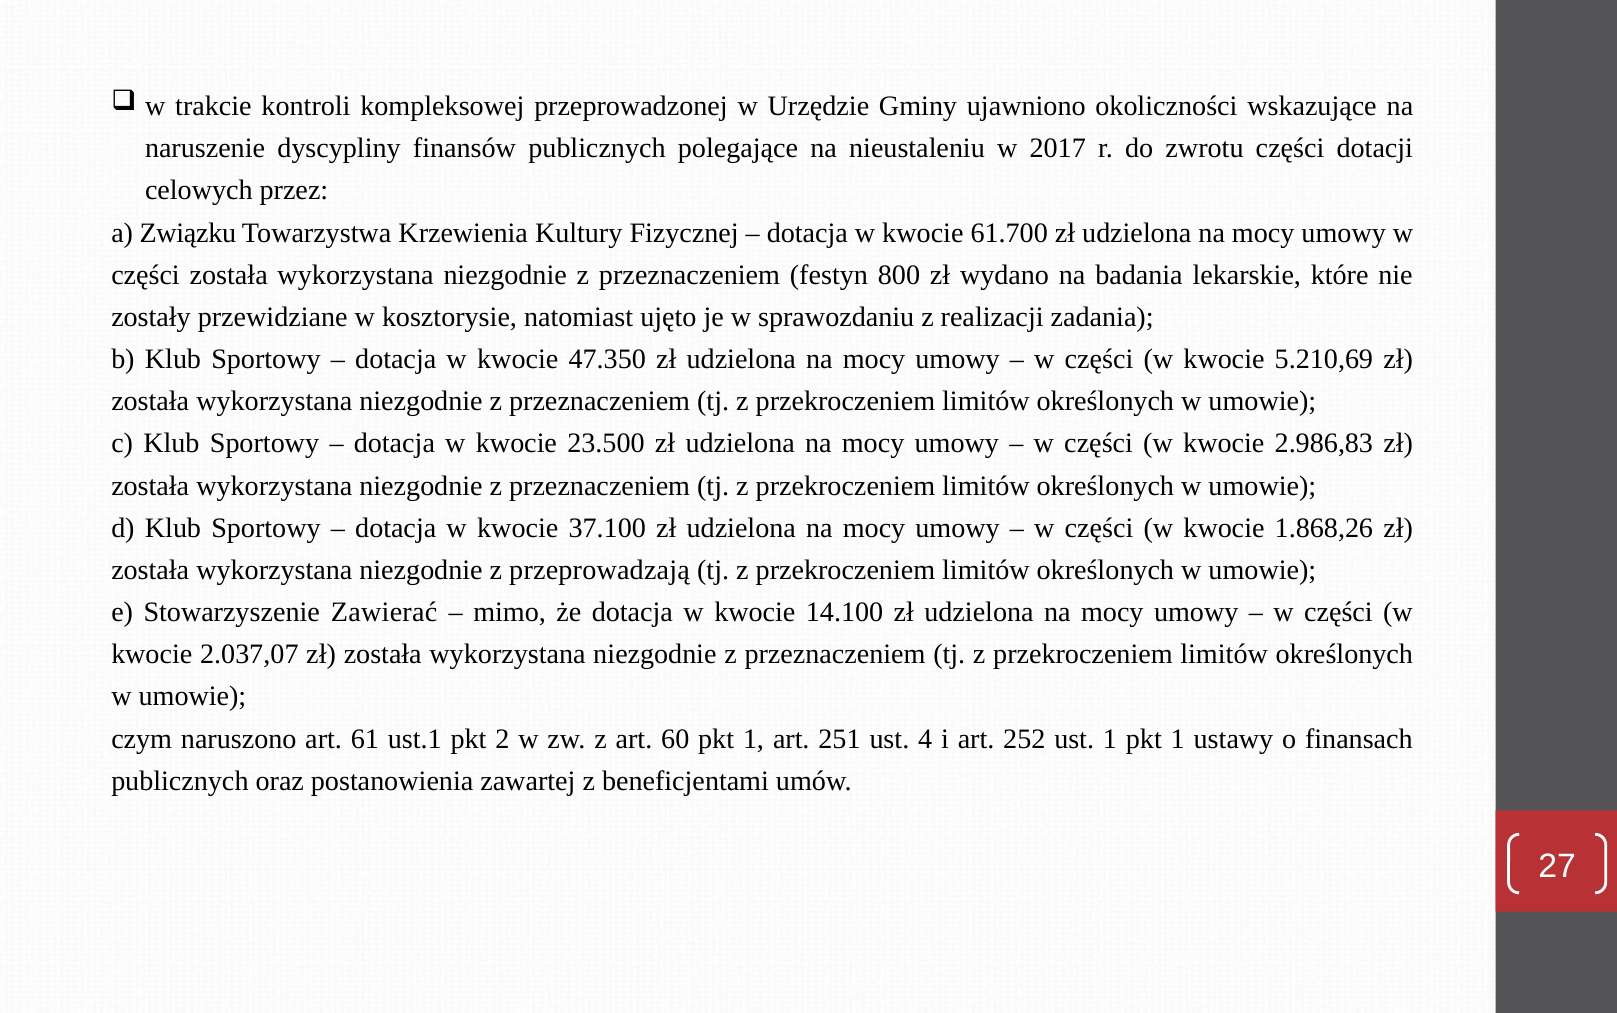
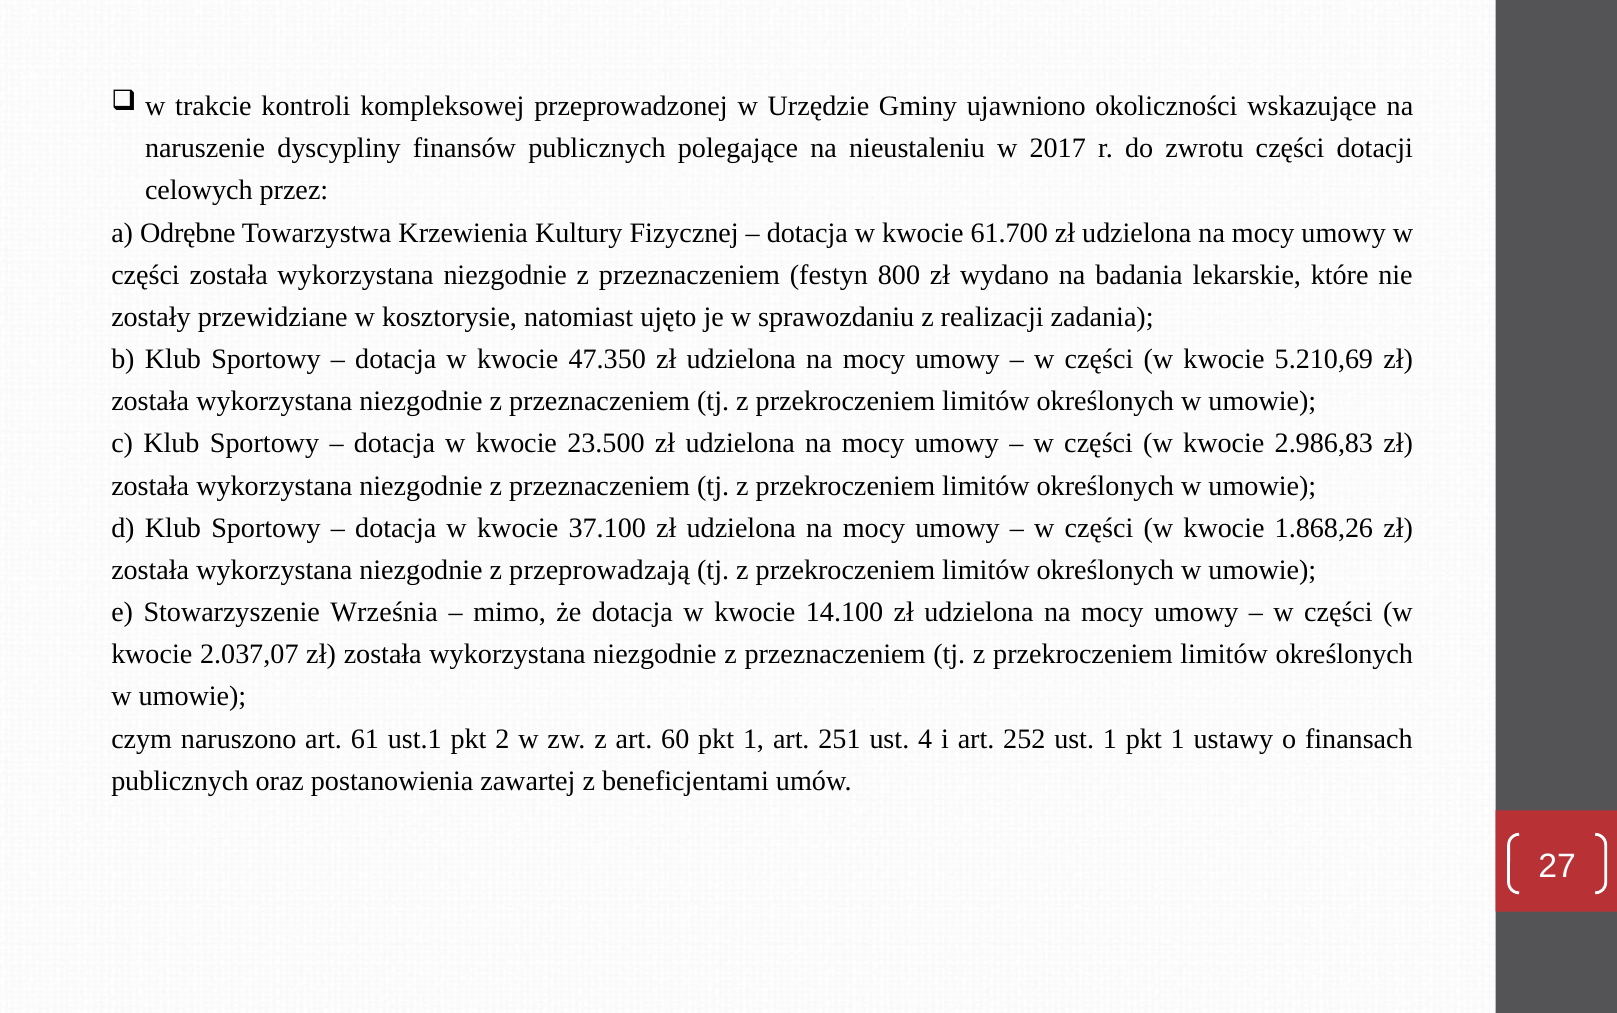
Związku: Związku -> Odrębne (188, 233)
Zawierać: Zawierać -> Września (384, 612)
